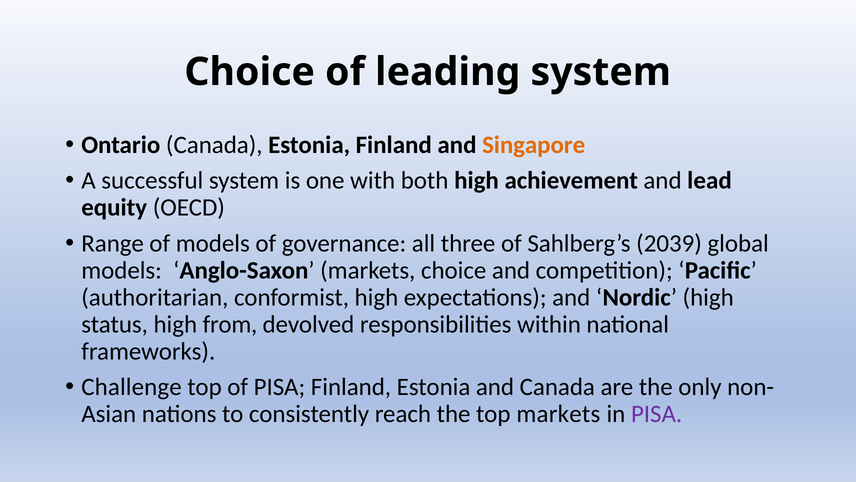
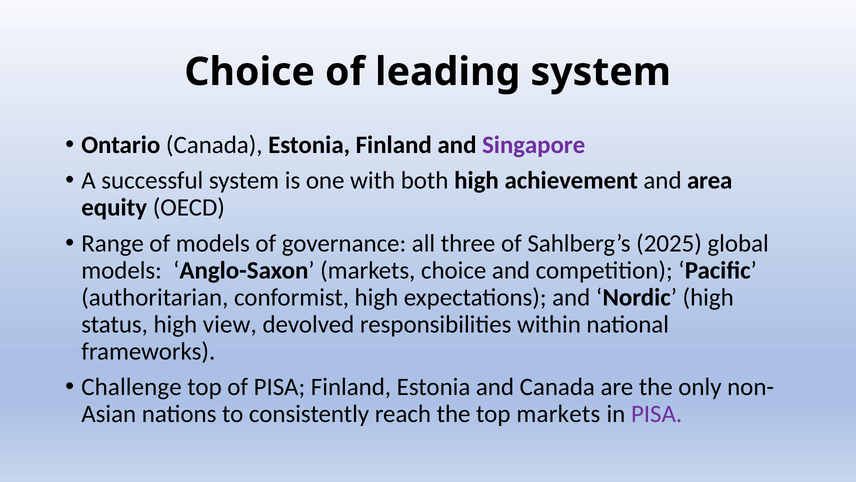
Singapore colour: orange -> purple (534, 145)
lead: lead -> area (710, 181)
2039: 2039 -> 2025 (669, 243)
from: from -> view (230, 324)
